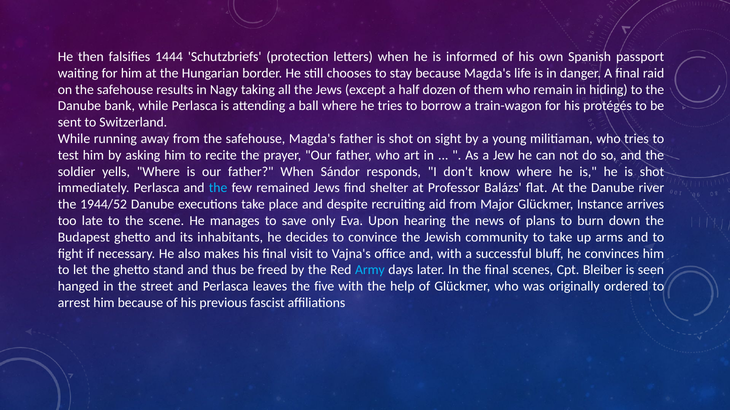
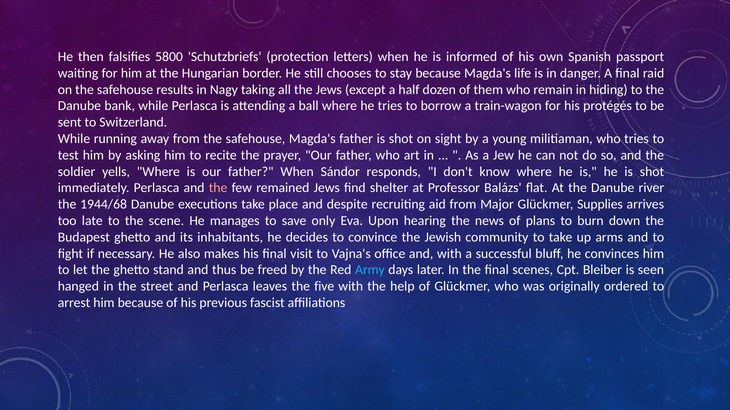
1444: 1444 -> 5800 (169, 57)
the colour: light blue -> pink (218, 188)
1944/52: 1944/52 -> 1944/68 (104, 205)
Instance: Instance -> Supplies (600, 205)
